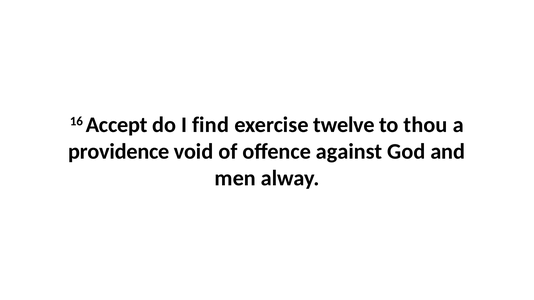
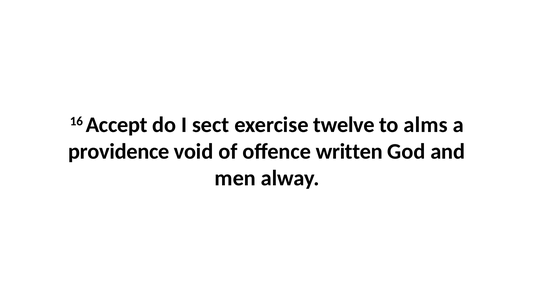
find: find -> sect (211, 125)
thou: thou -> alms (426, 125)
against: against -> written (349, 152)
